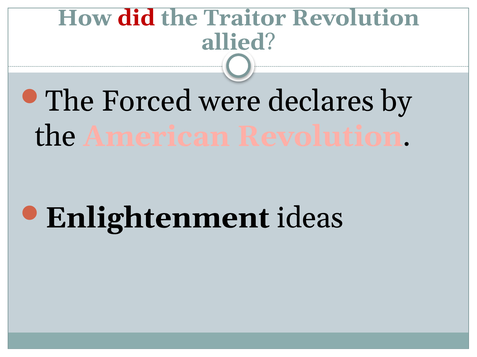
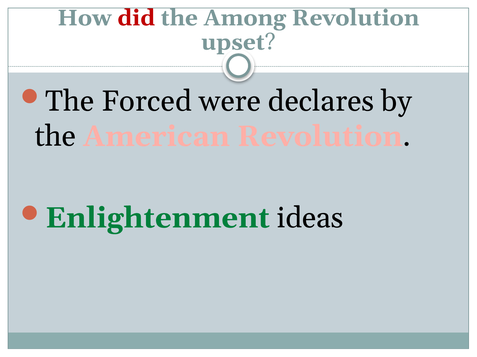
Traitor: Traitor -> Among (245, 18)
allied: allied -> upset (233, 42)
Enlightenment colour: black -> green (158, 218)
